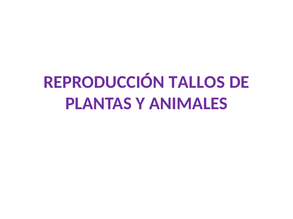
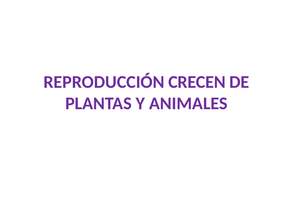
TALLOS: TALLOS -> CRECEN (197, 82)
